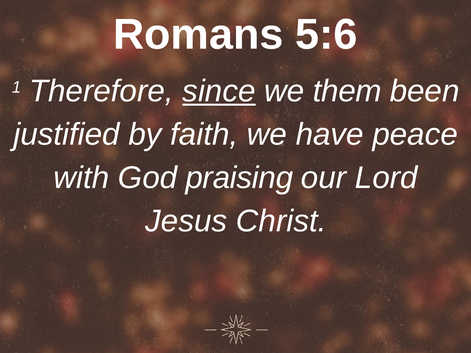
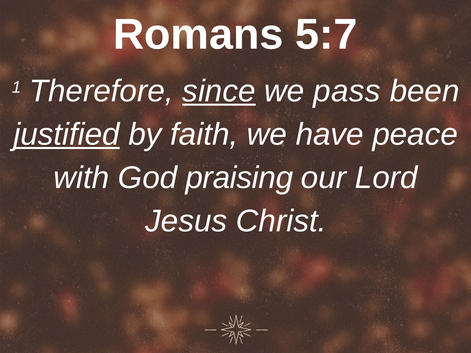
5:6: 5:6 -> 5:7 (326, 35)
them: them -> pass (347, 91)
justified underline: none -> present (67, 135)
